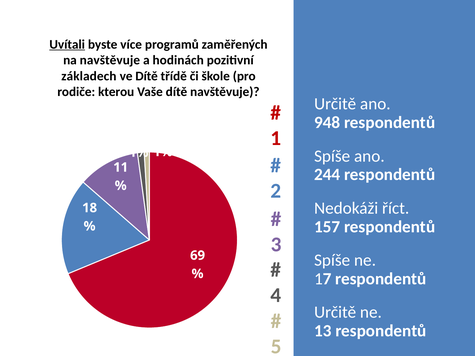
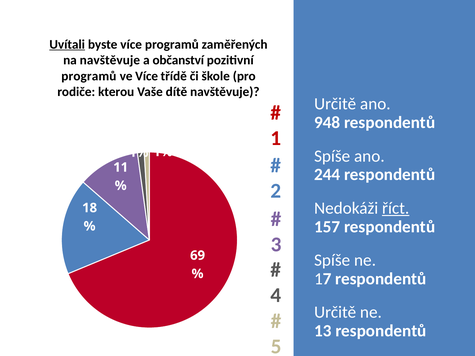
hodinách: hodinách -> občanství (178, 60)
základech: základech -> programů (89, 76)
ve Dítě: Dítě -> Více (147, 76)
říct underline: none -> present (396, 208)
